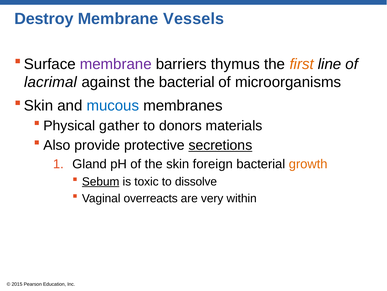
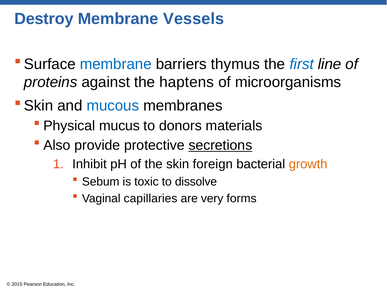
membrane colour: purple -> blue (116, 64)
first colour: orange -> blue (302, 64)
lacrimal: lacrimal -> proteins (51, 82)
the bacterial: bacterial -> haptens (187, 82)
gather: gather -> mucus (119, 126)
Gland: Gland -> Inhibit (90, 164)
Sebum underline: present -> none (101, 181)
overreacts: overreacts -> capillaries (151, 198)
within: within -> forms (242, 198)
